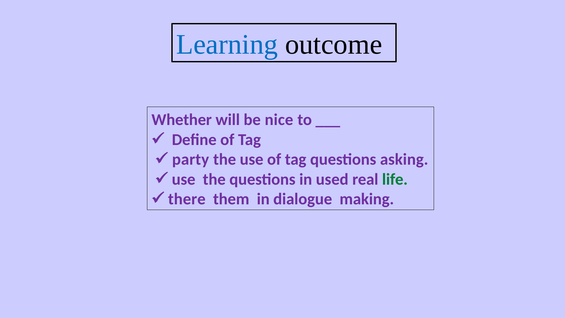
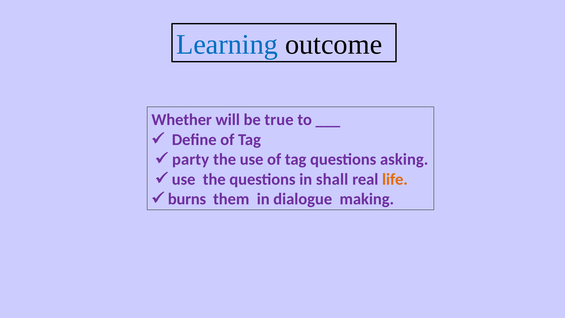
nice: nice -> true (279, 120)
used: used -> shall (332, 179)
life colour: green -> orange (395, 179)
there: there -> burns (187, 199)
